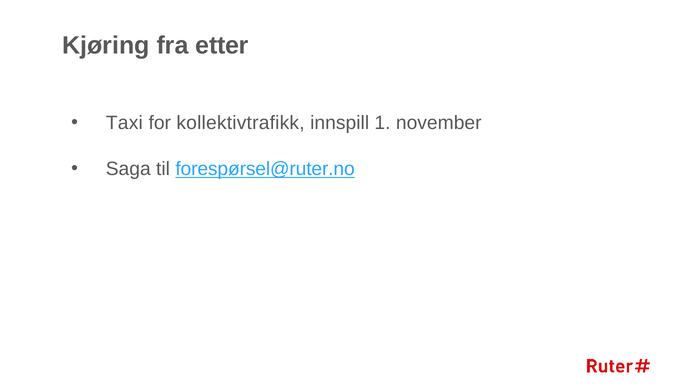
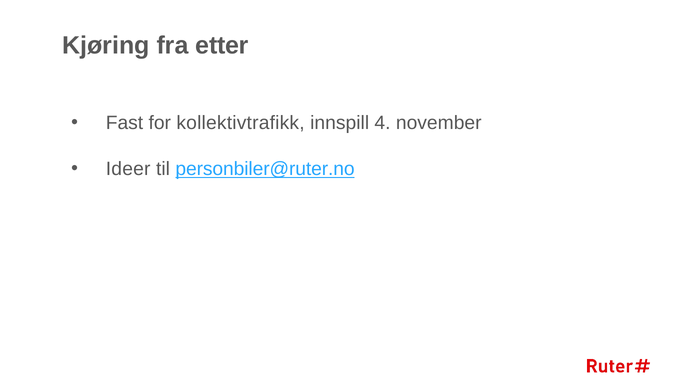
Taxi: Taxi -> Fast (124, 123)
1: 1 -> 4 (382, 123)
Saga: Saga -> Ideer (128, 169)
forespørsel@ruter.no: forespørsel@ruter.no -> personbiler@ruter.no (265, 169)
